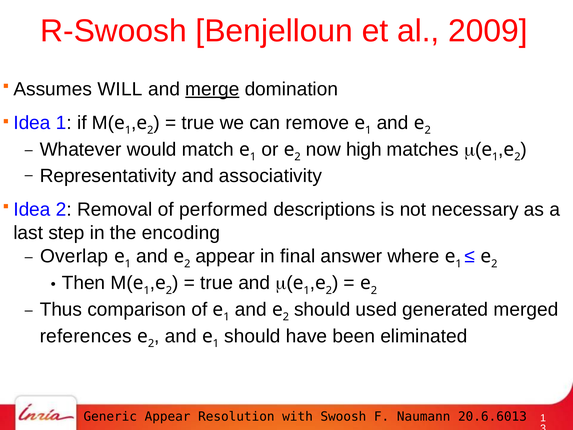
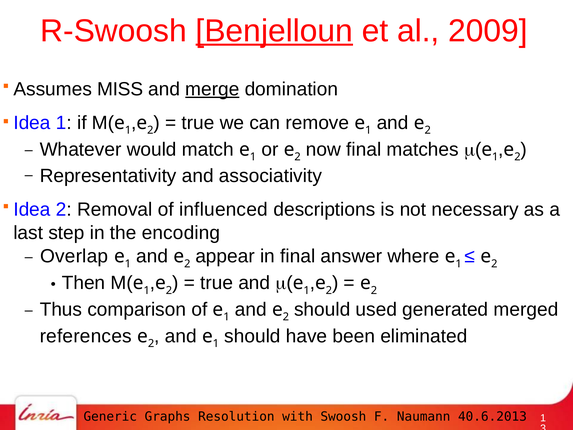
Benjelloun underline: none -> present (274, 31)
WILL: WILL -> MISS (120, 89)
now high: high -> final (364, 149)
performed: performed -> influenced (223, 209)
Generic Appear: Appear -> Graphs (168, 416)
20.6.6013: 20.6.6013 -> 40.6.2013 (492, 416)
